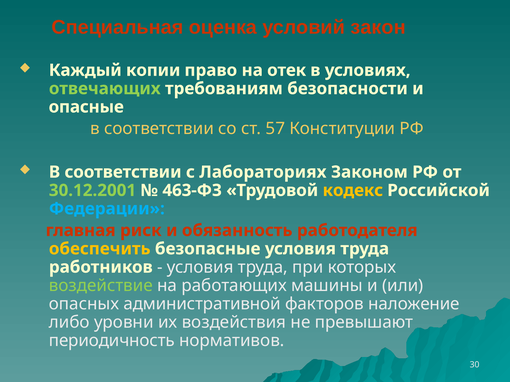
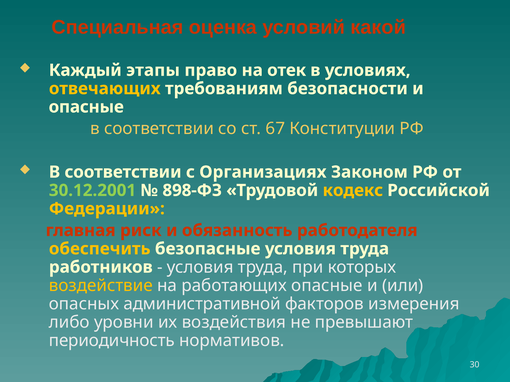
закон: закон -> какой (378, 27)
копии: копии -> этапы (153, 70)
отвечающих colour: light green -> yellow (105, 89)
57: 57 -> 67 (275, 129)
Лабораториях: Лабораториях -> Организациях (263, 172)
463-ФЗ: 463-ФЗ -> 898-ФЗ (192, 191)
Федерации colour: light blue -> yellow (107, 209)
воздействие colour: light green -> yellow (101, 286)
работающих машины: машины -> опасные (327, 286)
наложение: наложение -> измерения (414, 304)
